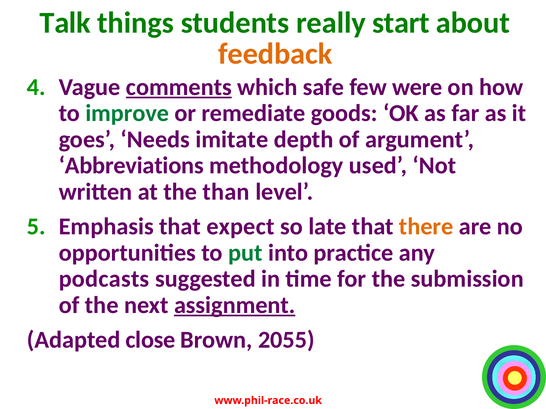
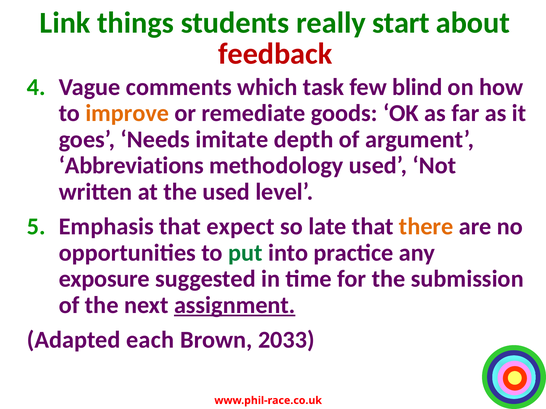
Talk: Talk -> Link (65, 23)
feedback colour: orange -> red (275, 54)
comments underline: present -> none (179, 87)
safe: safe -> task (323, 87)
were: were -> blind (417, 87)
improve colour: green -> orange (127, 113)
the than: than -> used (226, 192)
podcasts: podcasts -> exposure (104, 279)
close: close -> each (150, 340)
2055: 2055 -> 2033 (286, 340)
